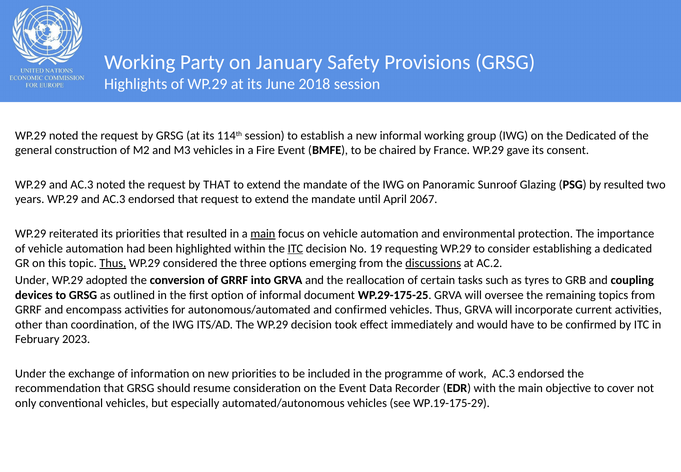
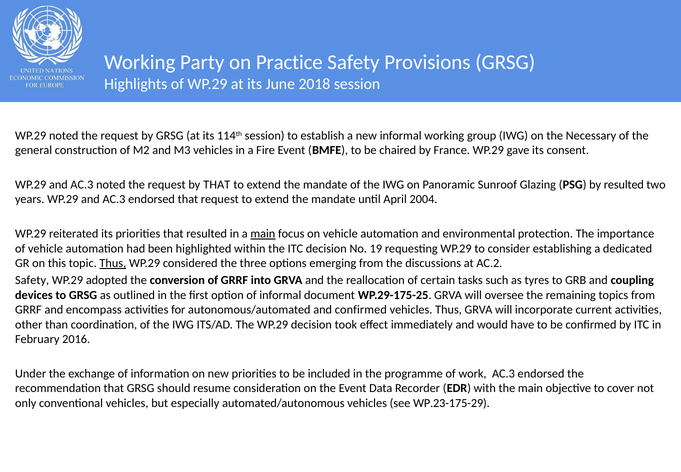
January: January -> Practice (289, 62)
the Dedicated: Dedicated -> Necessary (591, 135)
2067: 2067 -> 2004 (424, 199)
ITC underline: present -> none (295, 248)
discussions underline: present -> none (433, 263)
Under: Under -> Safety (32, 280)
2023: 2023 -> 2016 (76, 339)
WP.19-175-29: WP.19-175-29 -> WP.23-175-29 (451, 403)
